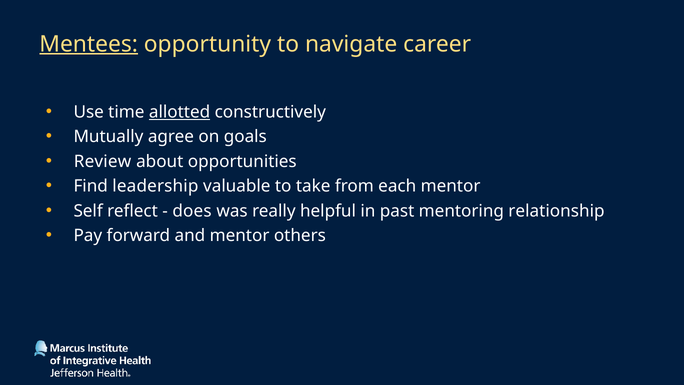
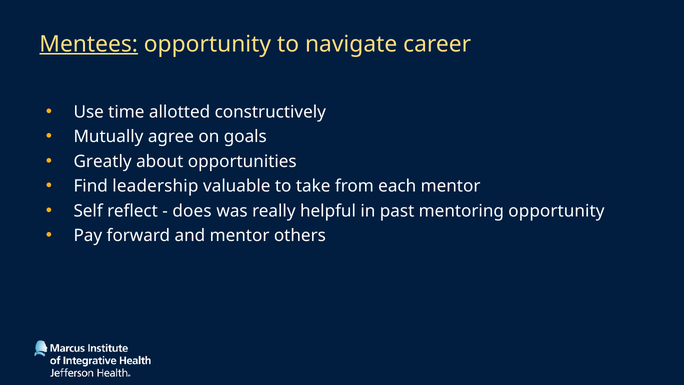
allotted underline: present -> none (180, 112)
Review: Review -> Greatly (103, 161)
mentoring relationship: relationship -> opportunity (556, 211)
